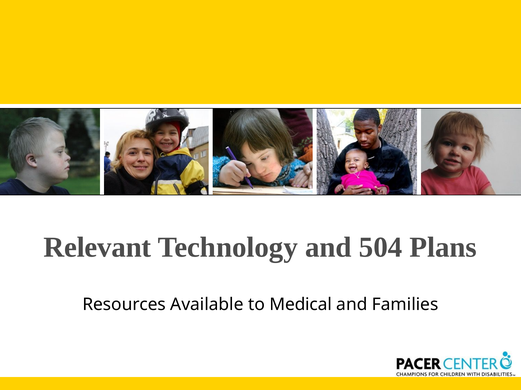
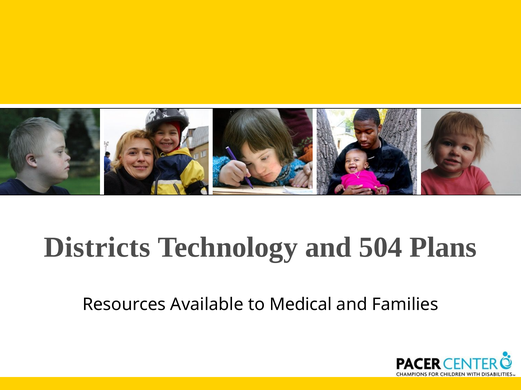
Relevant: Relevant -> Districts (97, 248)
